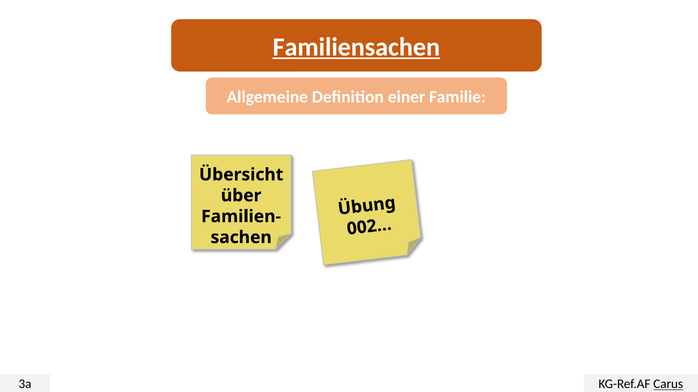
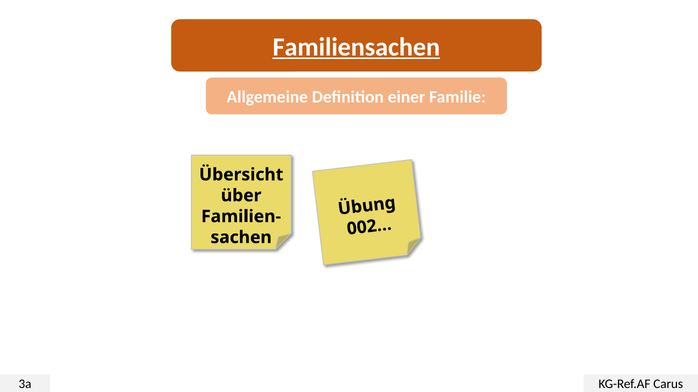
Carus underline: present -> none (668, 385)
